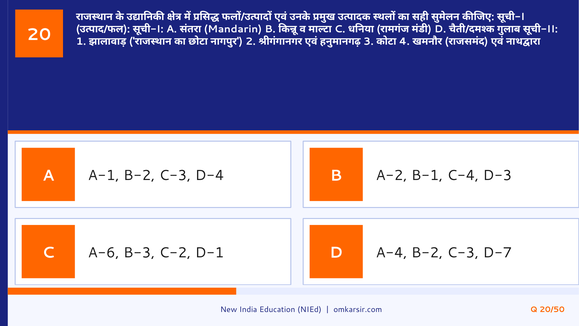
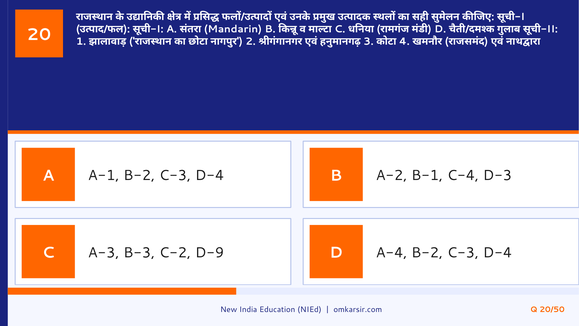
A-6: A-6 -> A-3 (104, 252)
D-1: D-1 -> D-9 (210, 252)
A-4 B-2 C-3 D-7: D-7 -> D-4 (497, 252)
